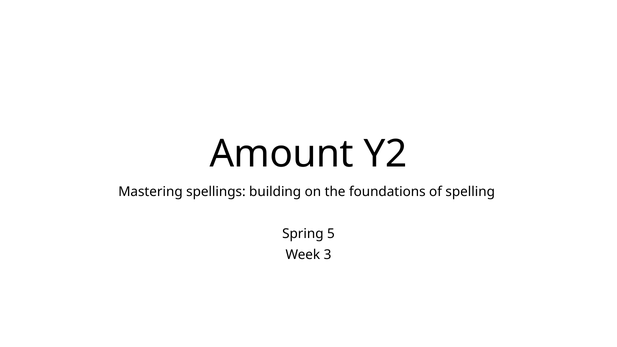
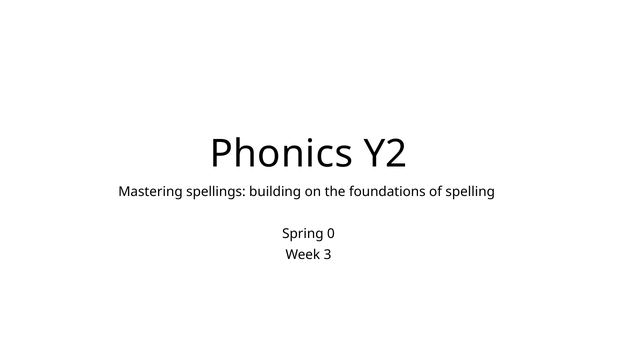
Amount: Amount -> Phonics (281, 154)
5: 5 -> 0 (331, 234)
